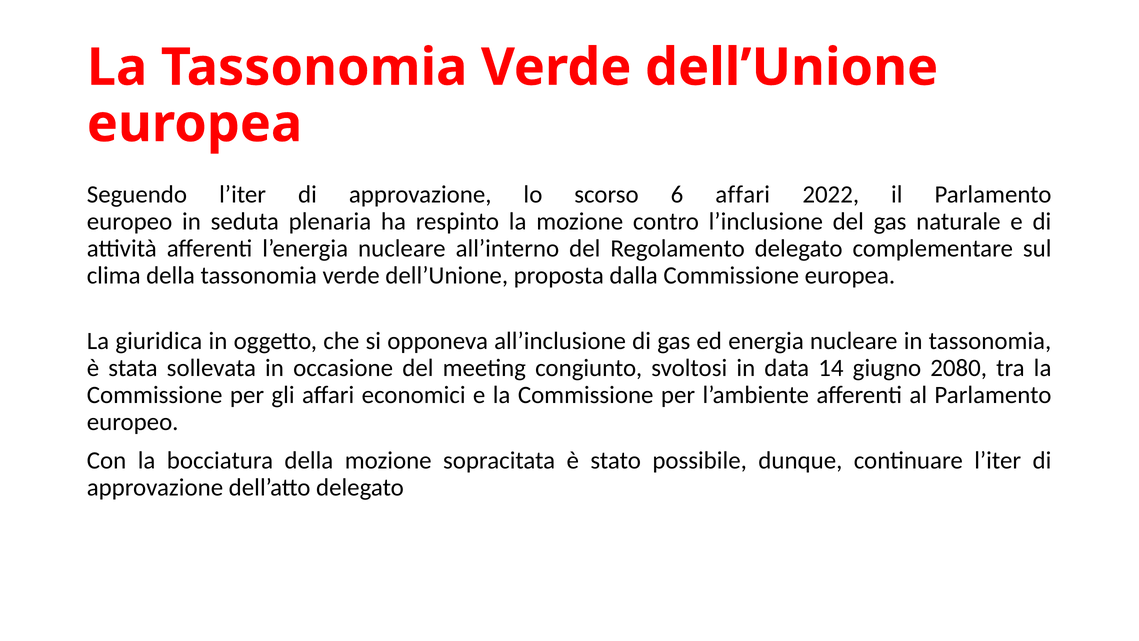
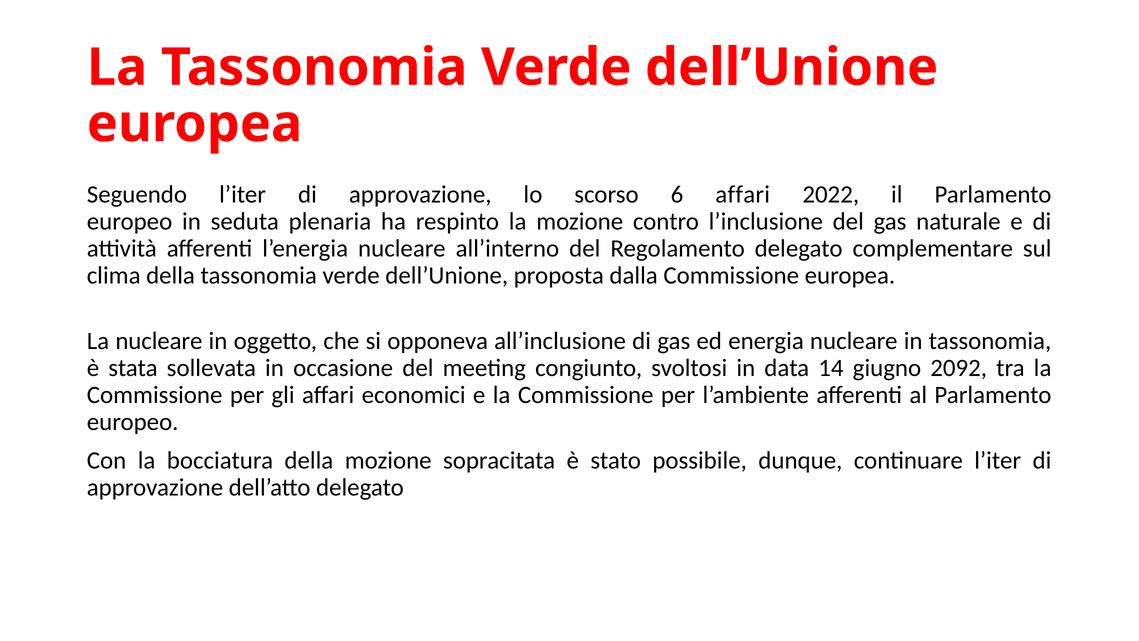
La giuridica: giuridica -> nucleare (159, 341)
2080: 2080 -> 2092 (959, 368)
